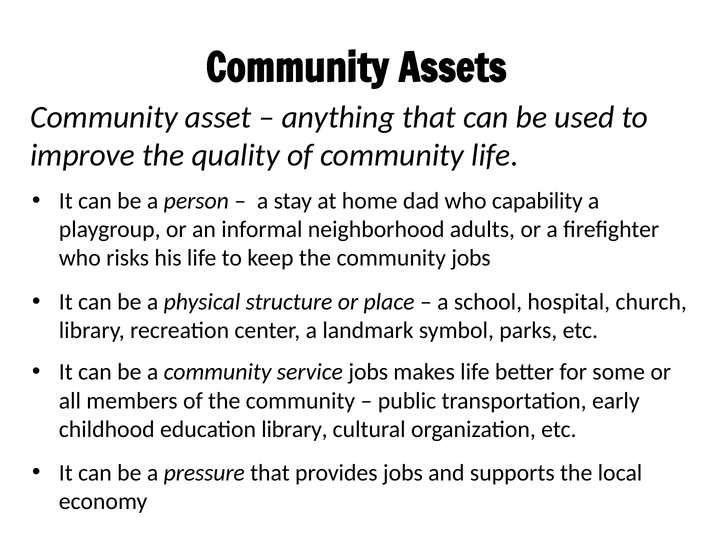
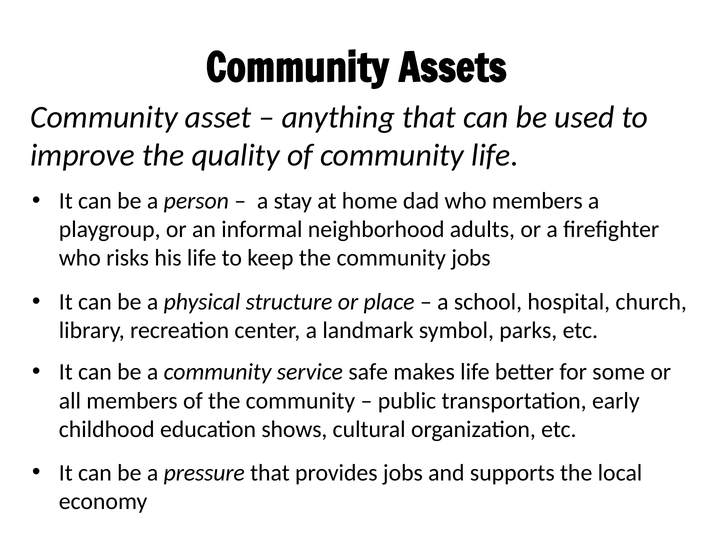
who capability: capability -> members (537, 201)
service jobs: jobs -> safe (368, 372)
education library: library -> shows (294, 429)
